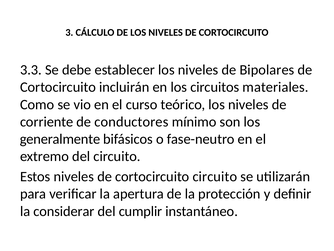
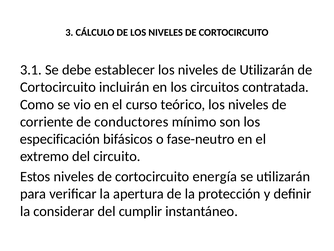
3.3: 3.3 -> 3.1 (31, 70)
de Bipolares: Bipolares -> Utilizarán (267, 70)
materiales: materiales -> contratada (276, 87)
generalmente: generalmente -> especificación (60, 139)
cortocircuito circuito: circuito -> energía (215, 176)
